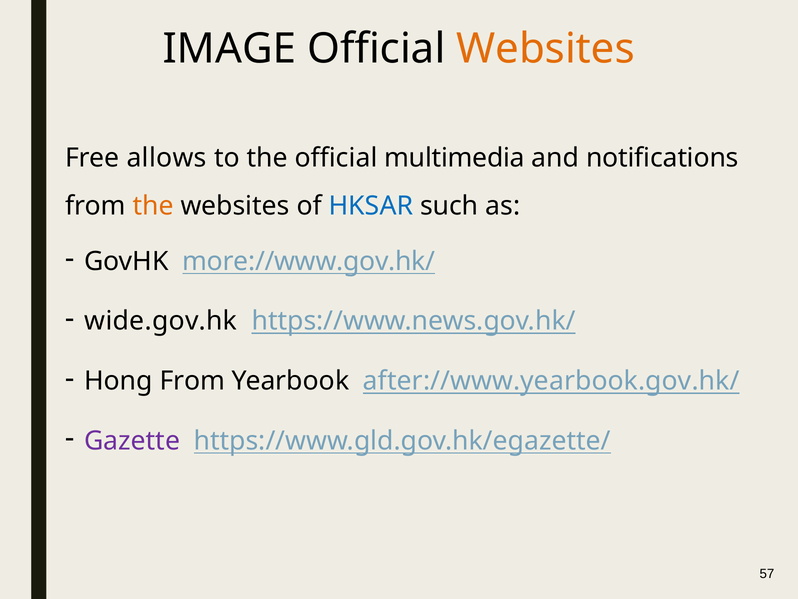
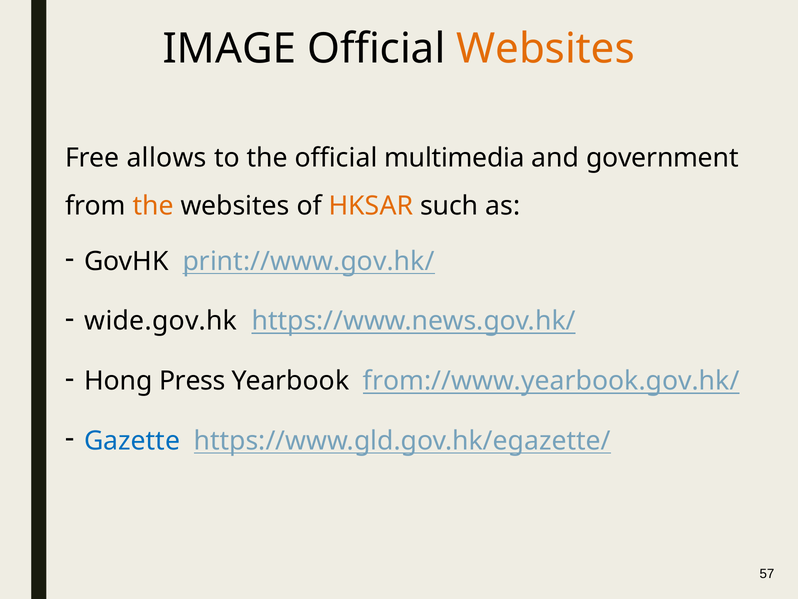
notifications: notifications -> government (662, 158)
HKSAR colour: blue -> orange (371, 206)
more://www.gov.hk/: more://www.gov.hk/ -> print://www.gov.hk/ (309, 261)
Hong From: From -> Press (192, 381)
after://www.yearbook.gov.hk/: after://www.yearbook.gov.hk/ -> from://www.yearbook.gov.hk/ (551, 381)
Gazette colour: purple -> blue (132, 440)
